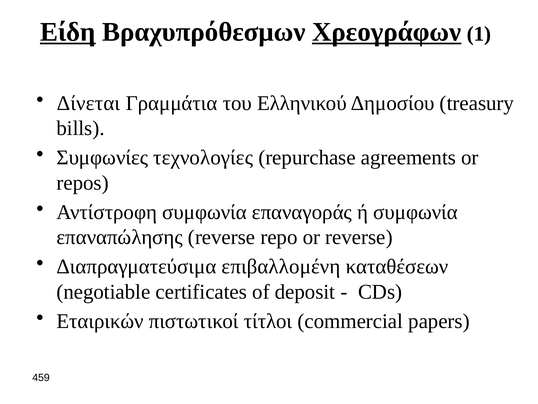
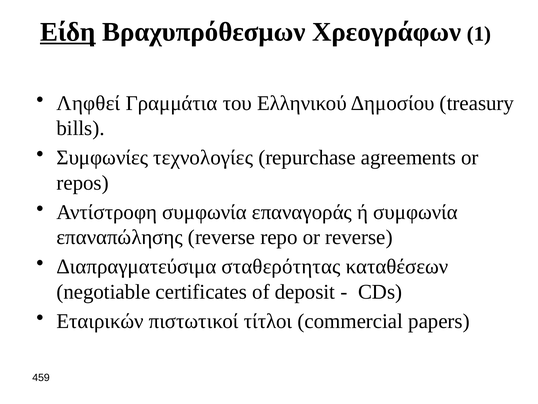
Χρεογράφων underline: present -> none (387, 32)
Δίνεται: Δίνεται -> Ληφθεί (88, 103)
επιβαλλομένη: επιβαλλομένη -> σταθερότητας (281, 266)
